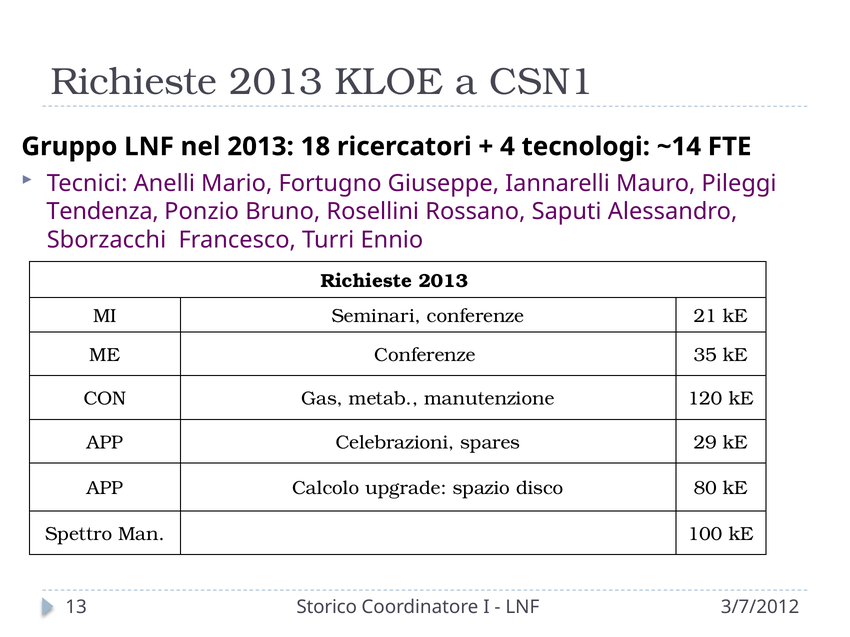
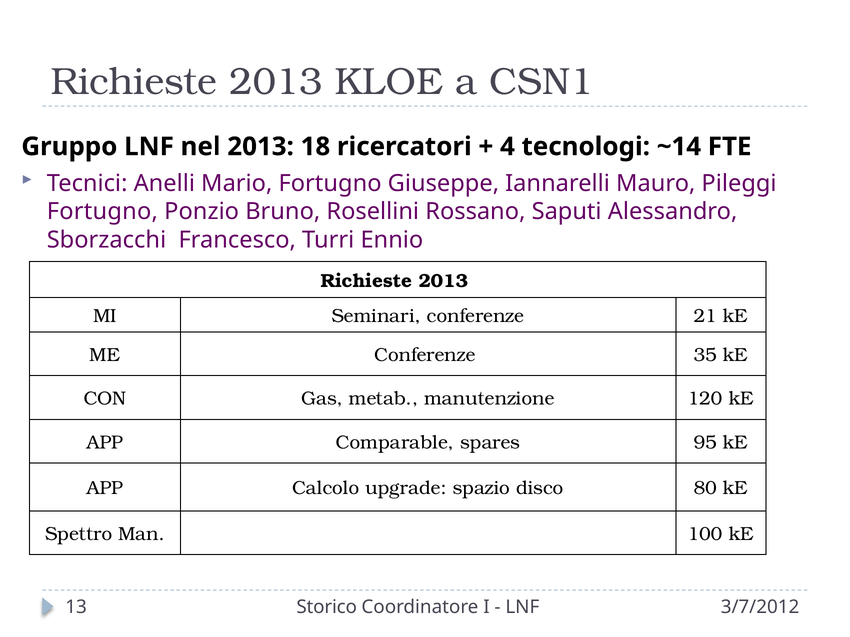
Tendenza: Tendenza -> Fortugno (102, 212)
Celebrazioni: Celebrazioni -> Comparable (395, 443)
29: 29 -> 95 (705, 443)
